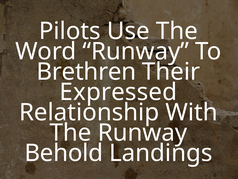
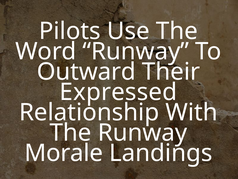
Brethren: Brethren -> Outward (86, 72)
Behold: Behold -> Morale (64, 153)
